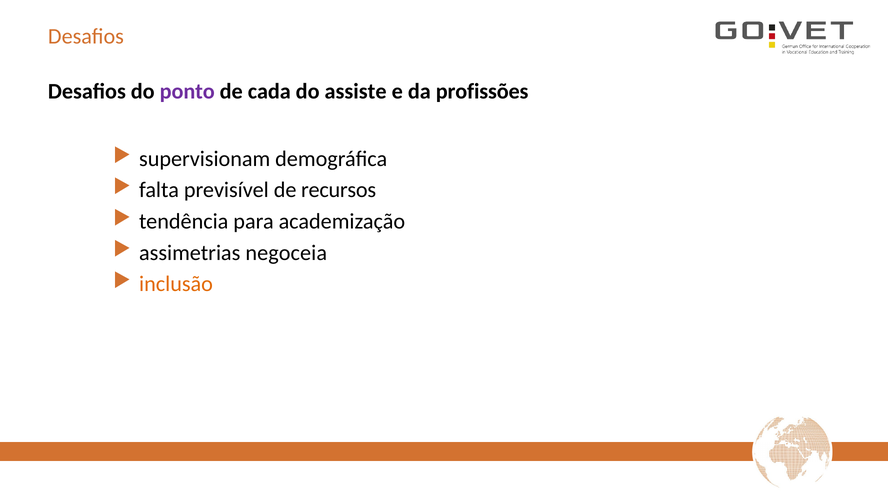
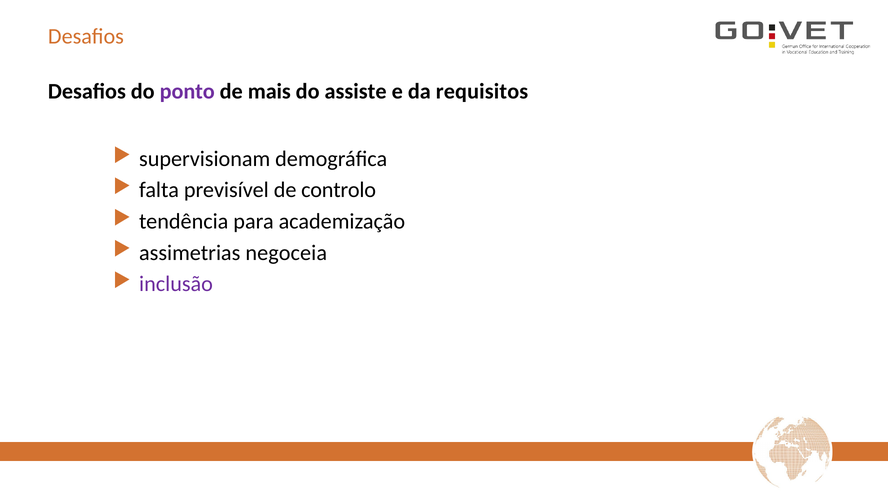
cada: cada -> mais (269, 92)
profissões: profissões -> requisitos (482, 92)
recursos: recursos -> controlo (339, 190)
inclusão colour: orange -> purple (176, 284)
